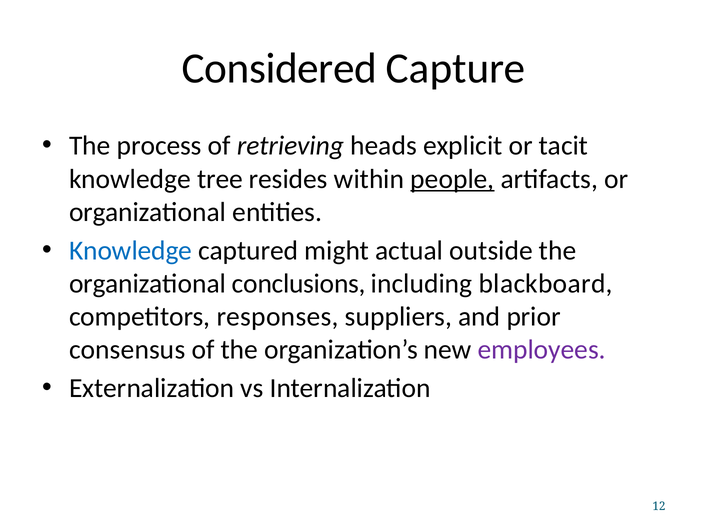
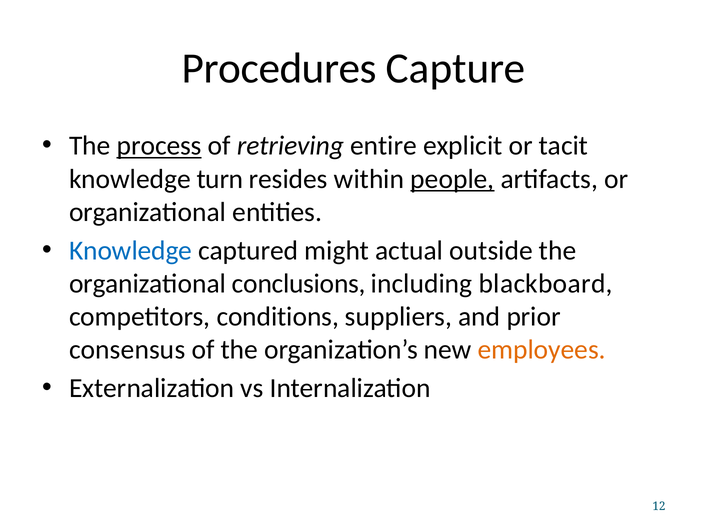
Considered: Considered -> Procedures (279, 69)
process underline: none -> present (159, 146)
heads: heads -> entire (384, 146)
tree: tree -> turn (220, 179)
responses: responses -> conditions (278, 317)
employees colour: purple -> orange (542, 350)
